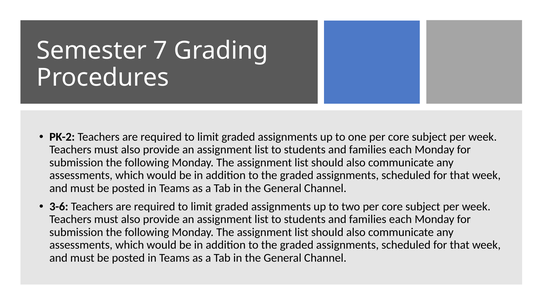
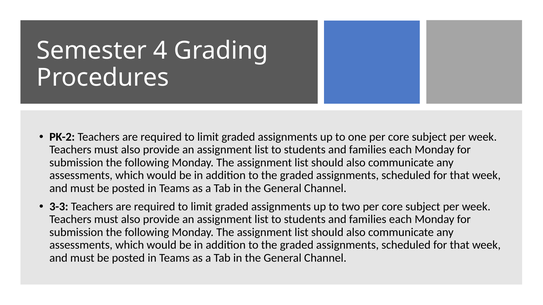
7: 7 -> 4 (160, 51)
3-6: 3-6 -> 3-3 (59, 207)
